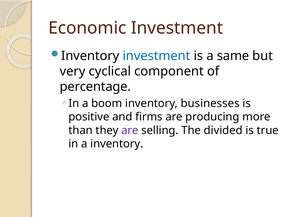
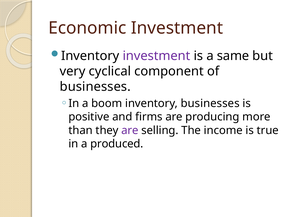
investment colour: blue -> purple (157, 56)
percentage: percentage -> businesses (95, 87)
divided: divided -> income (223, 130)
a inventory: inventory -> produced (117, 144)
